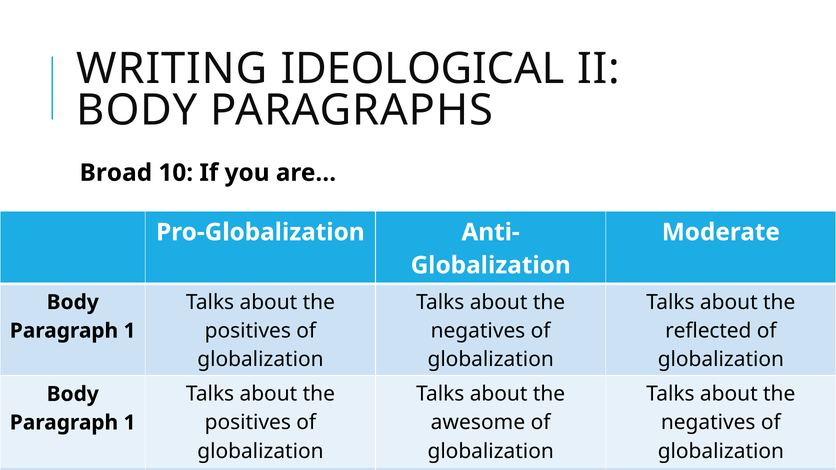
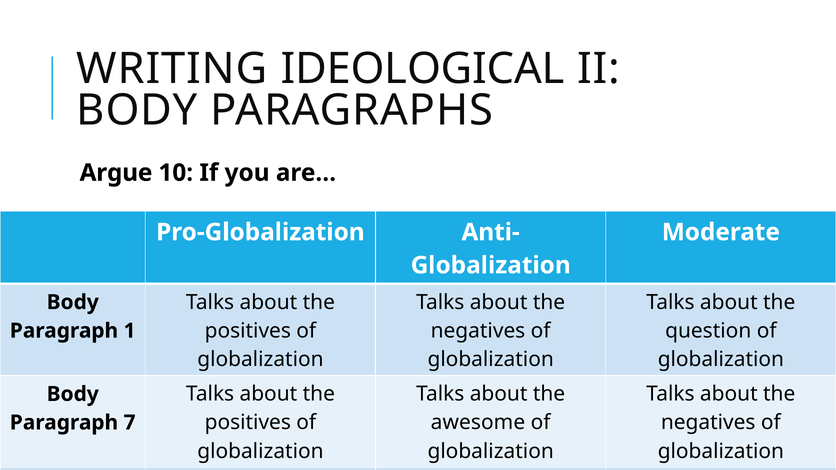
Broad: Broad -> Argue (116, 173)
reflected: reflected -> question (708, 331)
1: 1 -> 7 (130, 423)
